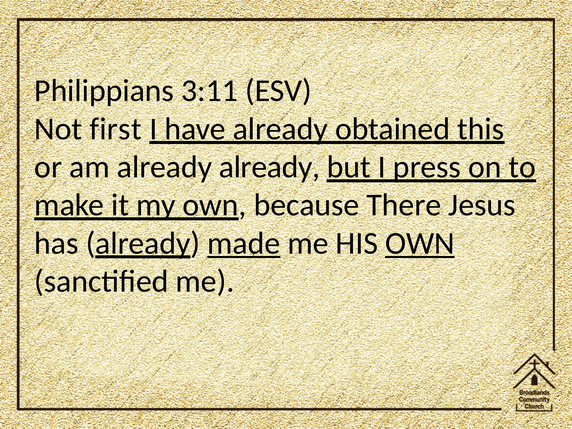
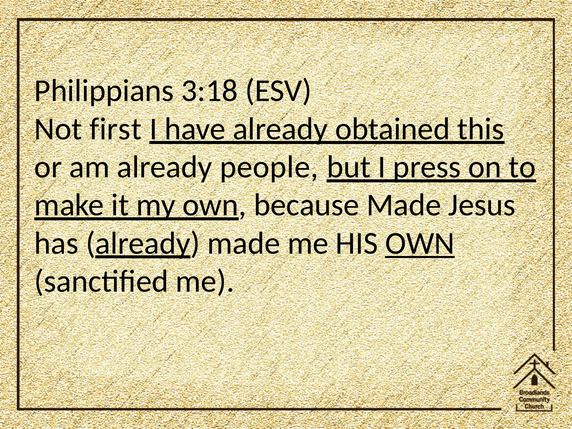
3:11: 3:11 -> 3:18 (210, 91)
already already: already -> people (269, 167)
because There: There -> Made (404, 205)
made underline: present -> none (244, 243)
